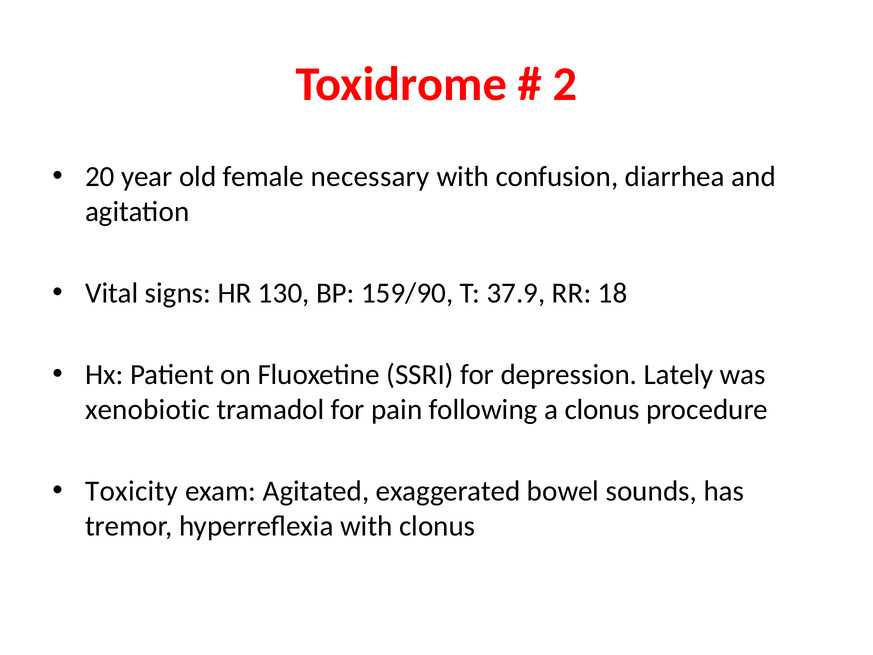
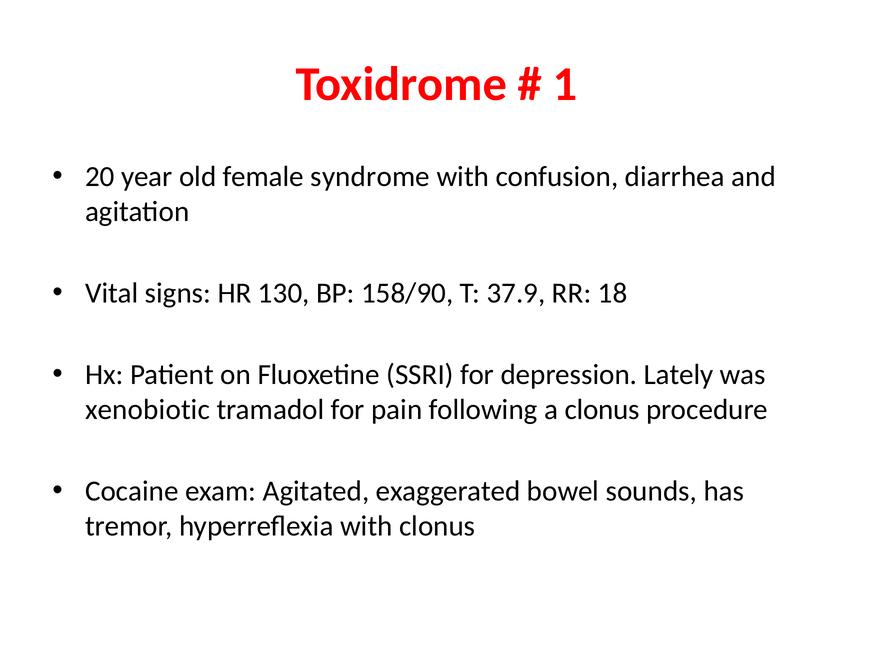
2: 2 -> 1 (565, 84)
necessary: necessary -> syndrome (370, 177)
159/90: 159/90 -> 158/90 (407, 293)
Toxicity: Toxicity -> Cocaine (132, 491)
